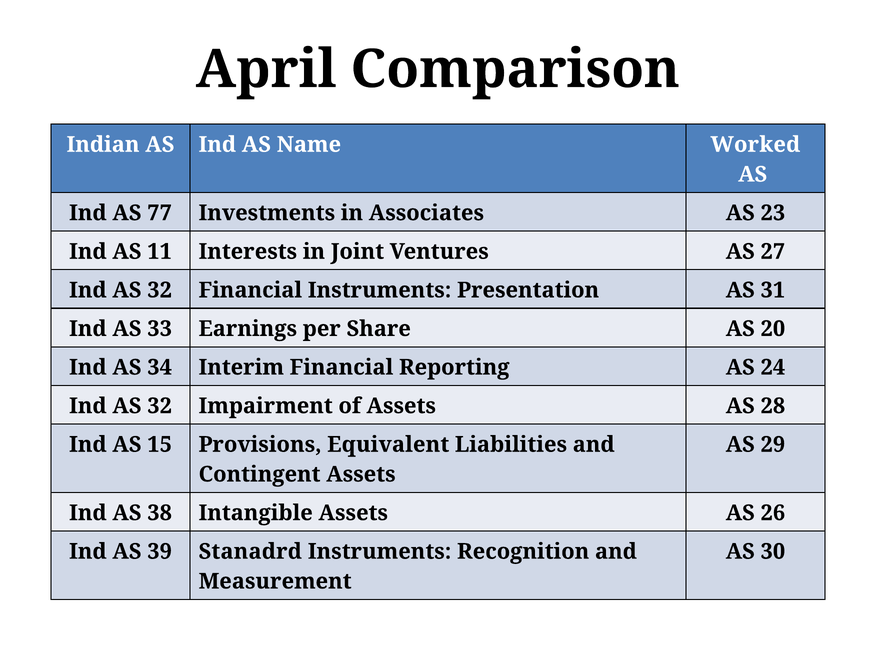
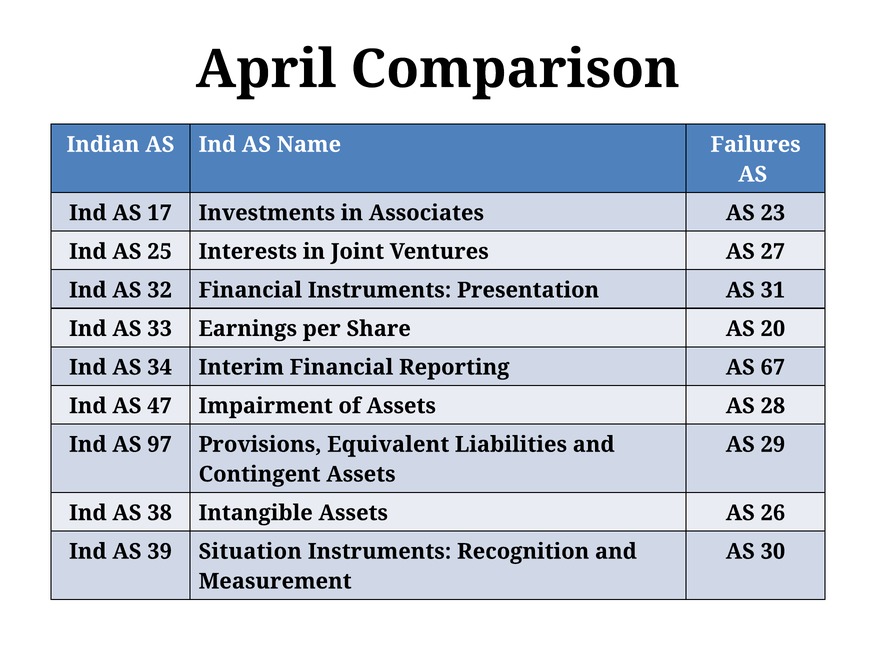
Worked: Worked -> Failures (756, 145)
77: 77 -> 17 (160, 213)
11: 11 -> 25 (160, 252)
24: 24 -> 67 (773, 367)
32: 32 -> 47 (160, 406)
15: 15 -> 97 (160, 445)
Stanadrd: Stanadrd -> Situation (250, 552)
